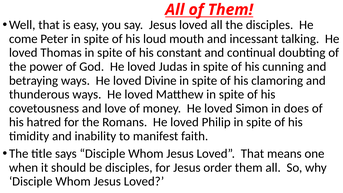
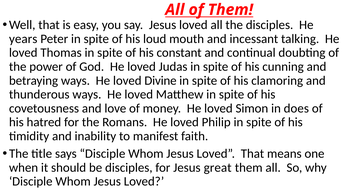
come: come -> years (23, 39)
order: order -> great (218, 167)
